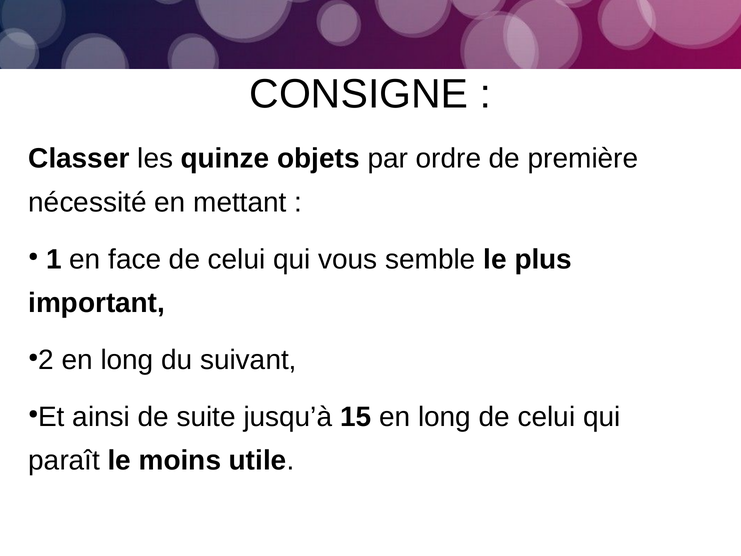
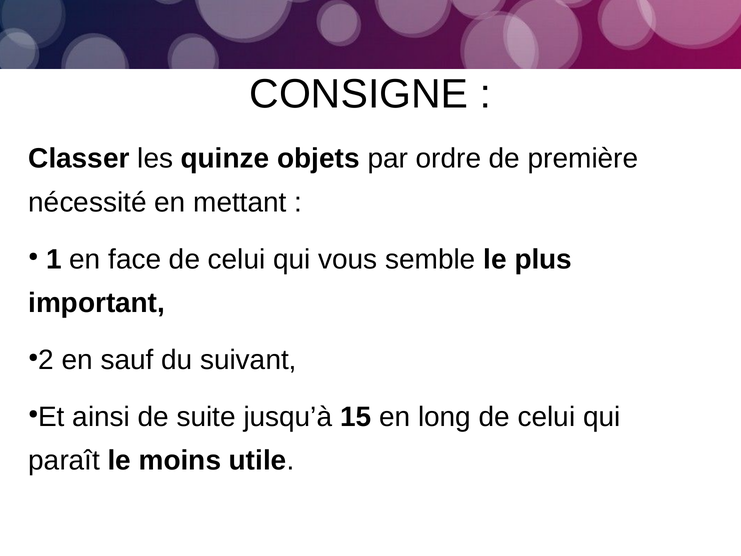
2 en long: long -> sauf (127, 360)
